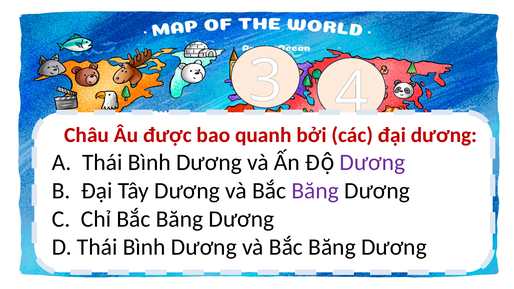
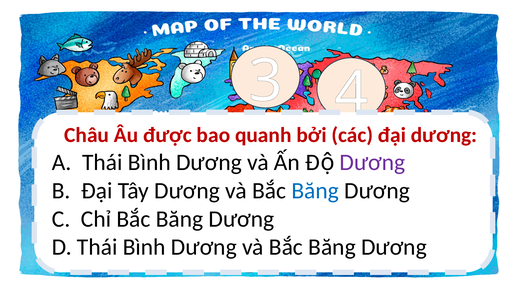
Băng colour: purple -> blue (315, 191)
